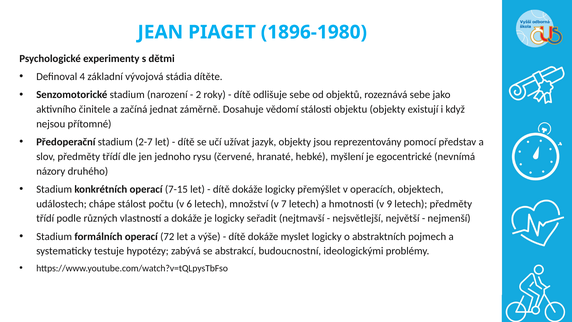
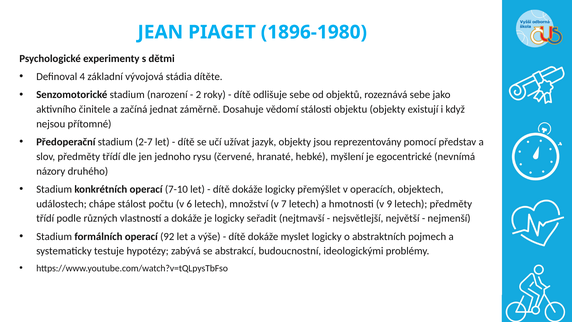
7-15: 7-15 -> 7-10 (176, 189)
72: 72 -> 92 (167, 236)
